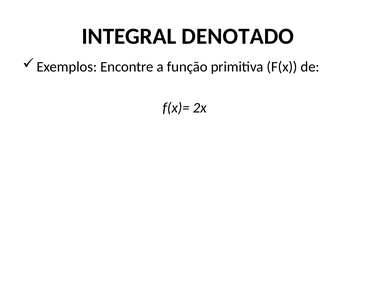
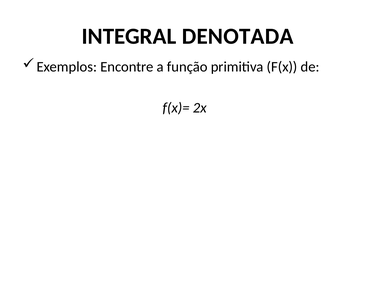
DENOTADO: DENOTADO -> DENOTADA (238, 36)
